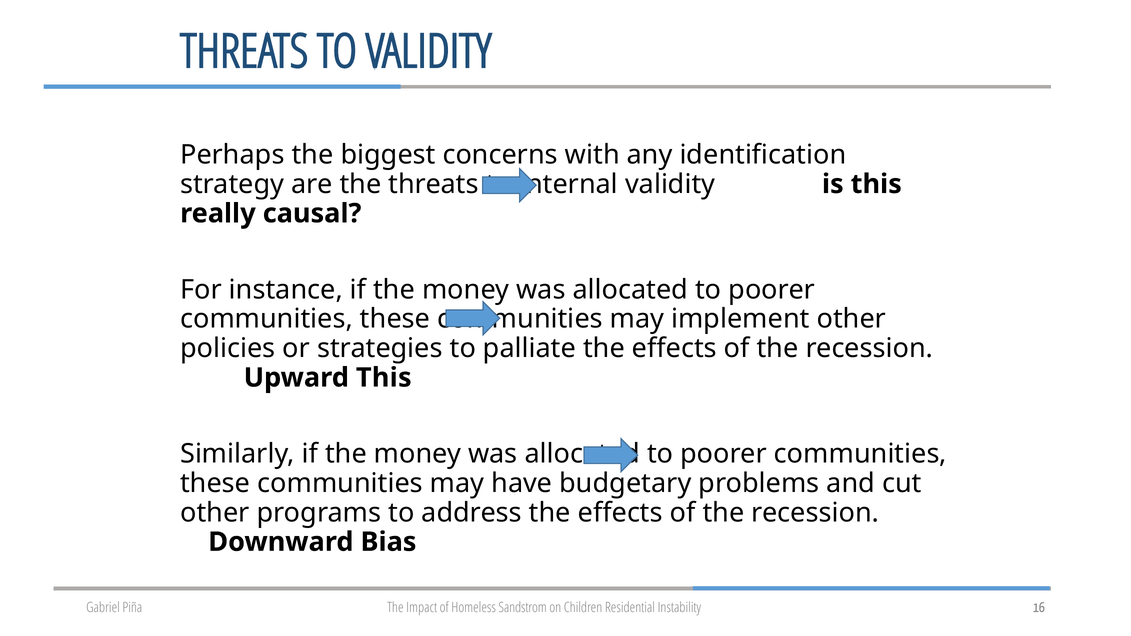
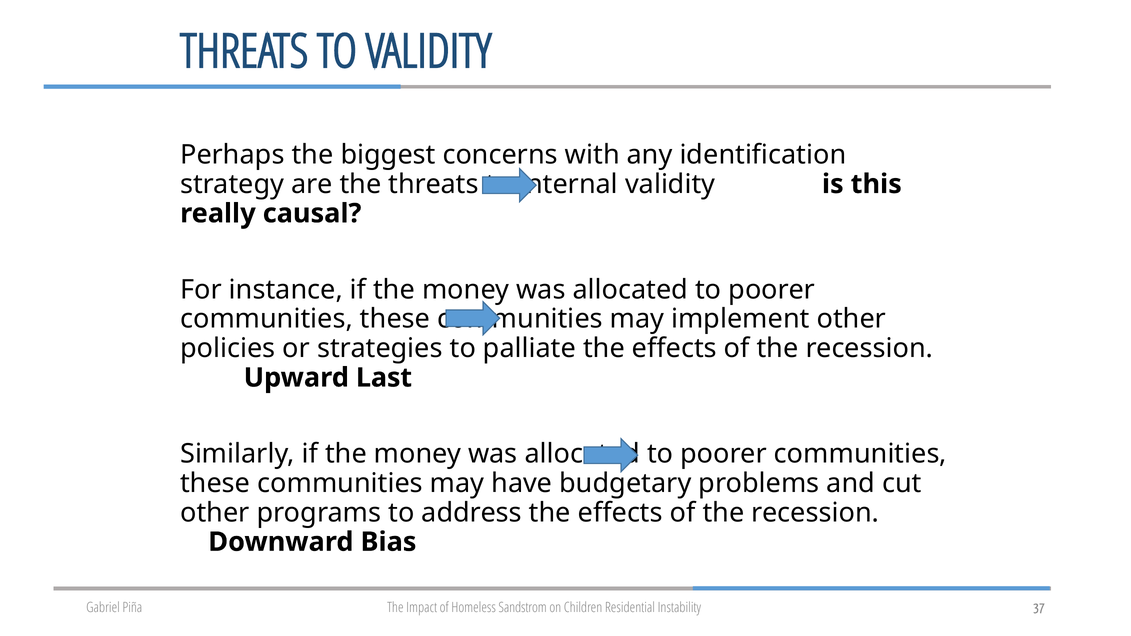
Upward This: This -> Last (384, 378)
16: 16 -> 37 (1039, 608)
